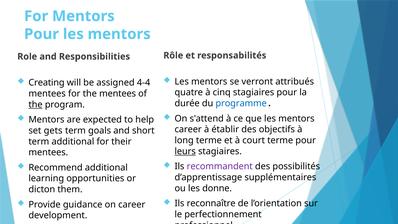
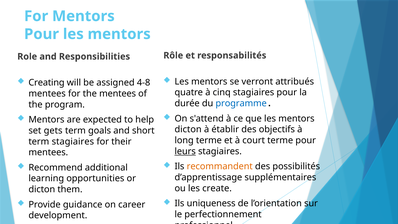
4-4: 4-4 -> 4-8 (144, 83)
the underline: present -> none (36, 104)
career: career -> dicton (188, 129)
term additional: additional -> stagiaires (73, 141)
recommandent colour: purple -> orange (220, 166)
donne: donne -> create (217, 188)
reconnaître: reconnaître -> uniqueness (211, 203)
